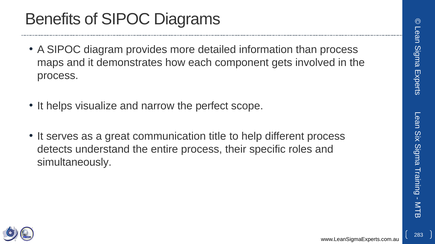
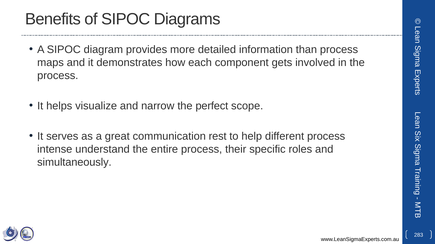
title: title -> rest (218, 137)
detects: detects -> intense (55, 150)
